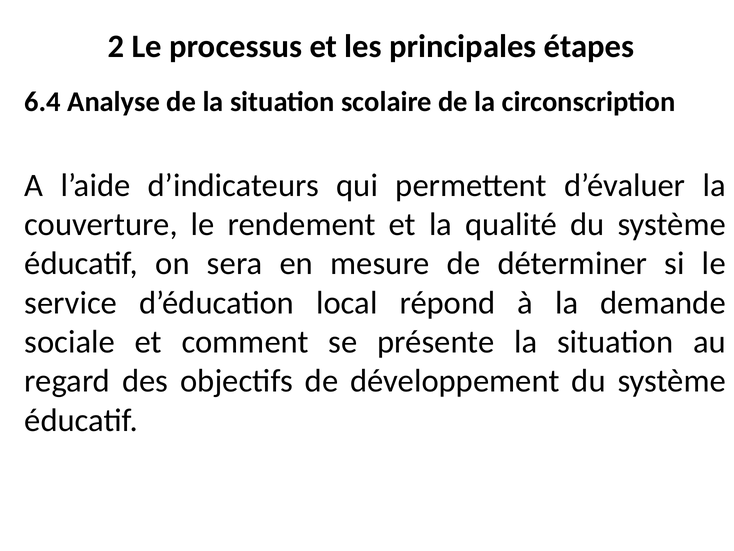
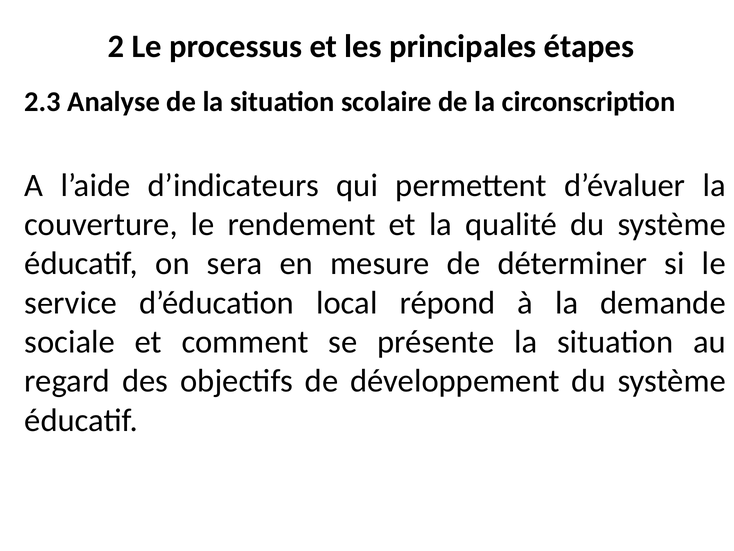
6.4: 6.4 -> 2.3 (43, 102)
